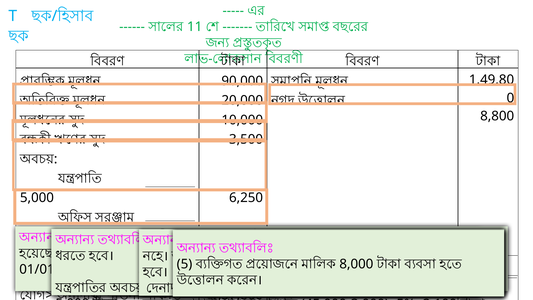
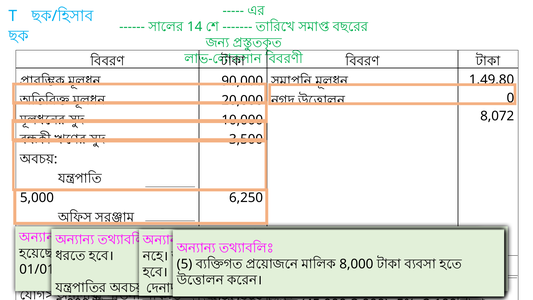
11: 11 -> 14 (195, 27)
8,800: 8,800 -> 8,072 (497, 116)
